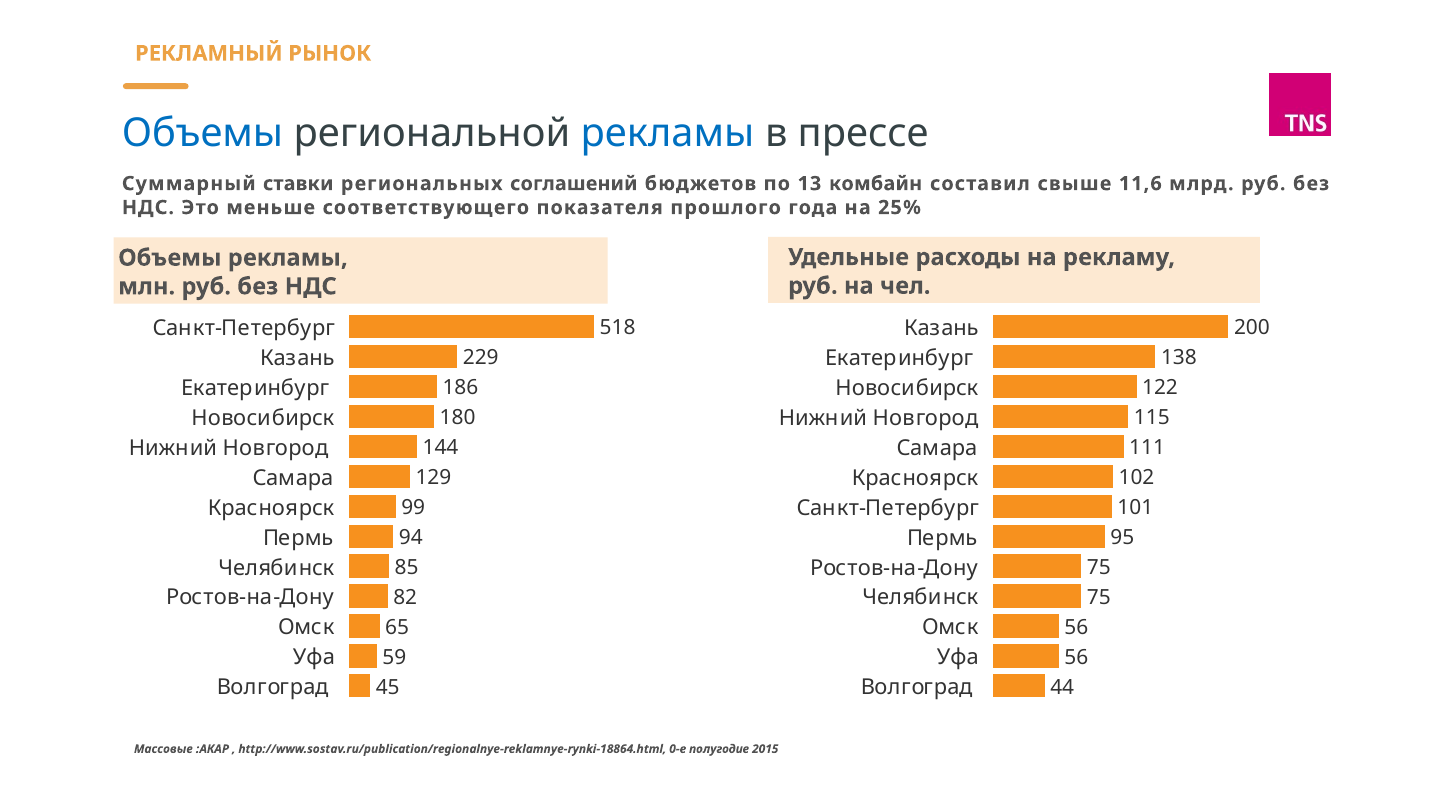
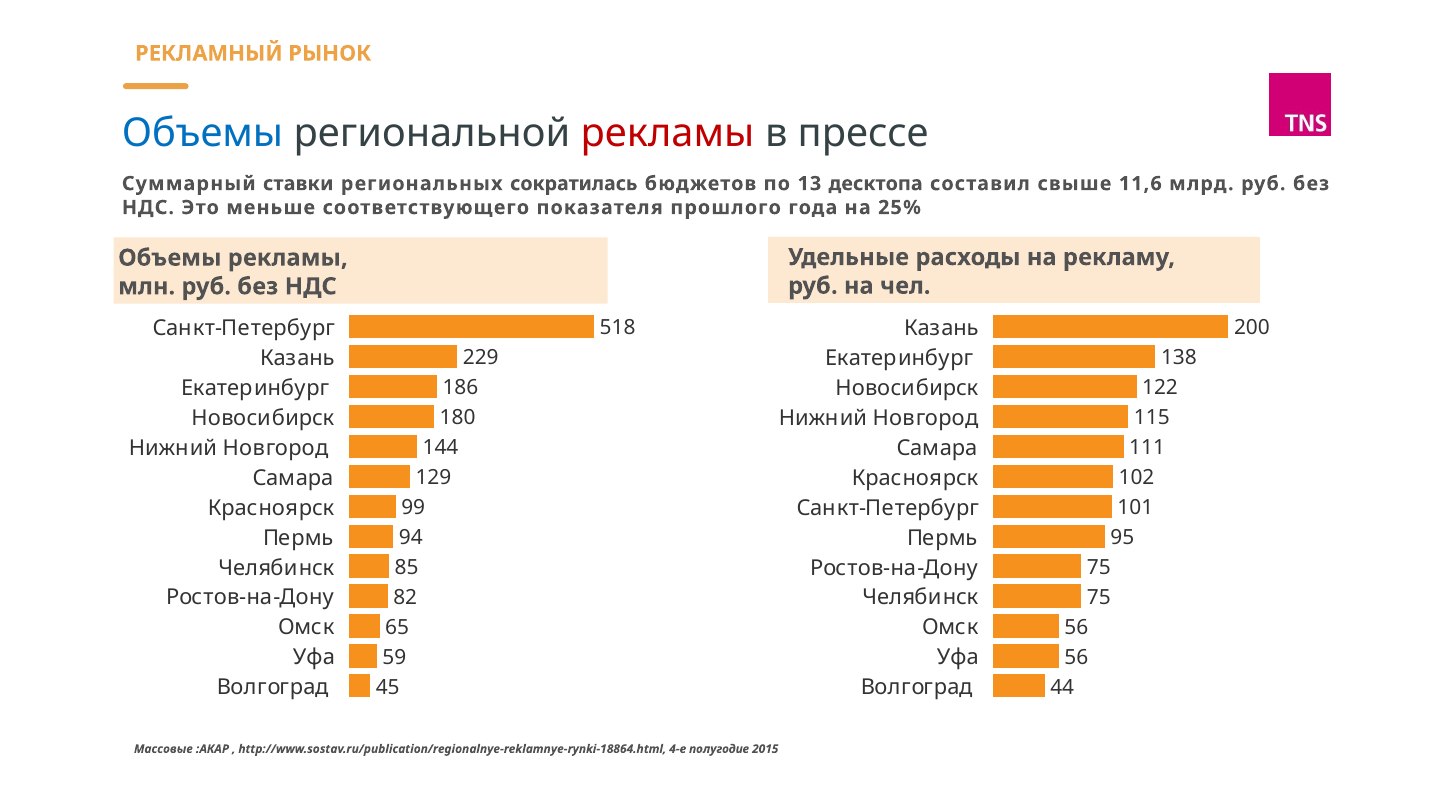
рекламы colour: blue -> red (668, 133)
соглашений: соглашений -> сократилась (574, 184)
комбайн: комбайн -> десктопа (876, 184)
0-е: 0-е -> 4-е (678, 749)
